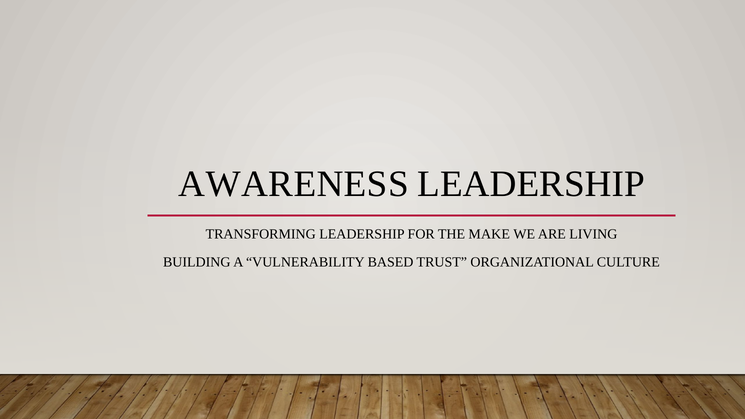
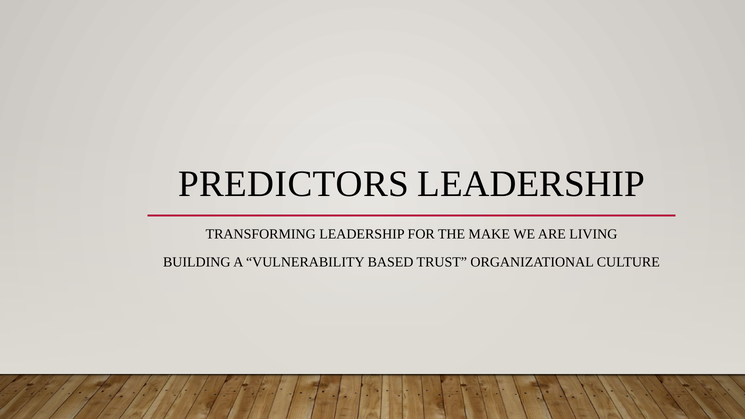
AWARENESS: AWARENESS -> PREDICTORS (294, 184)
